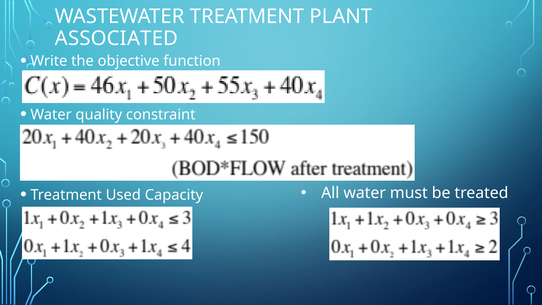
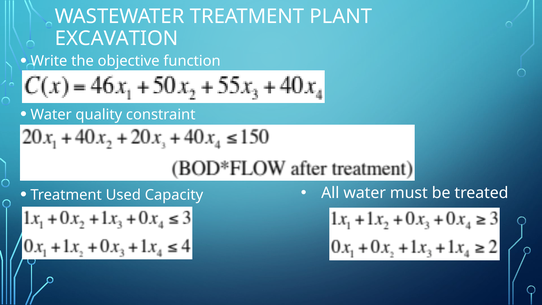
ASSOCIATED: ASSOCIATED -> EXCAVATION (117, 38)
